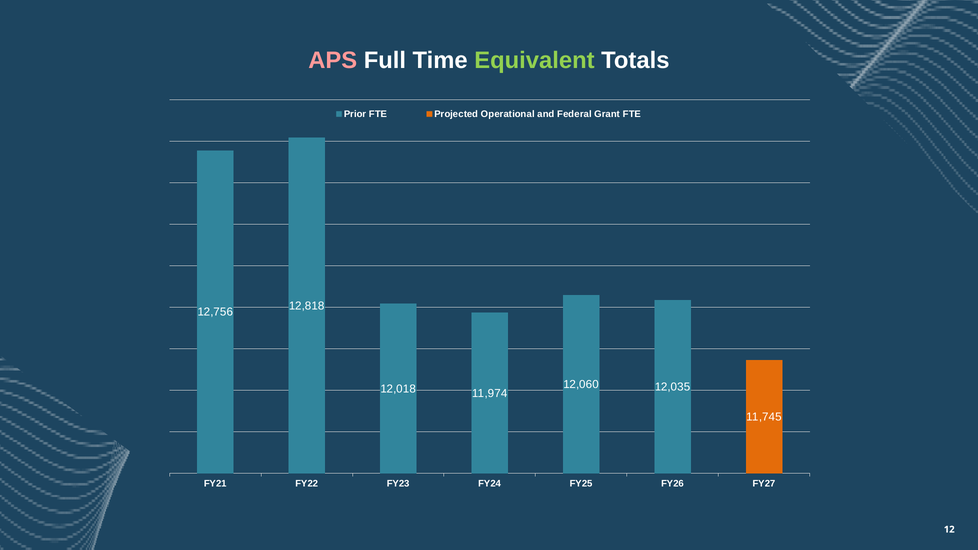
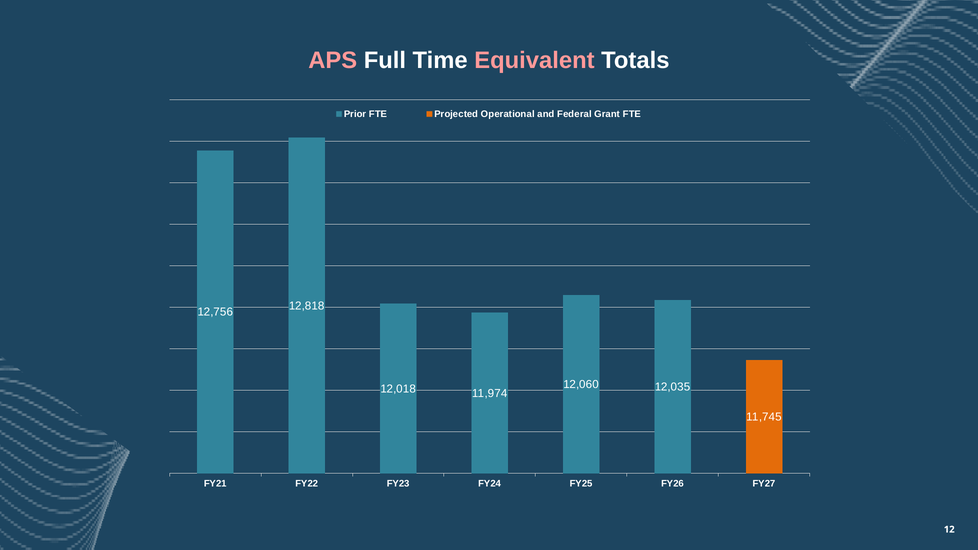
Equivalent colour: light green -> pink (534, 61)
